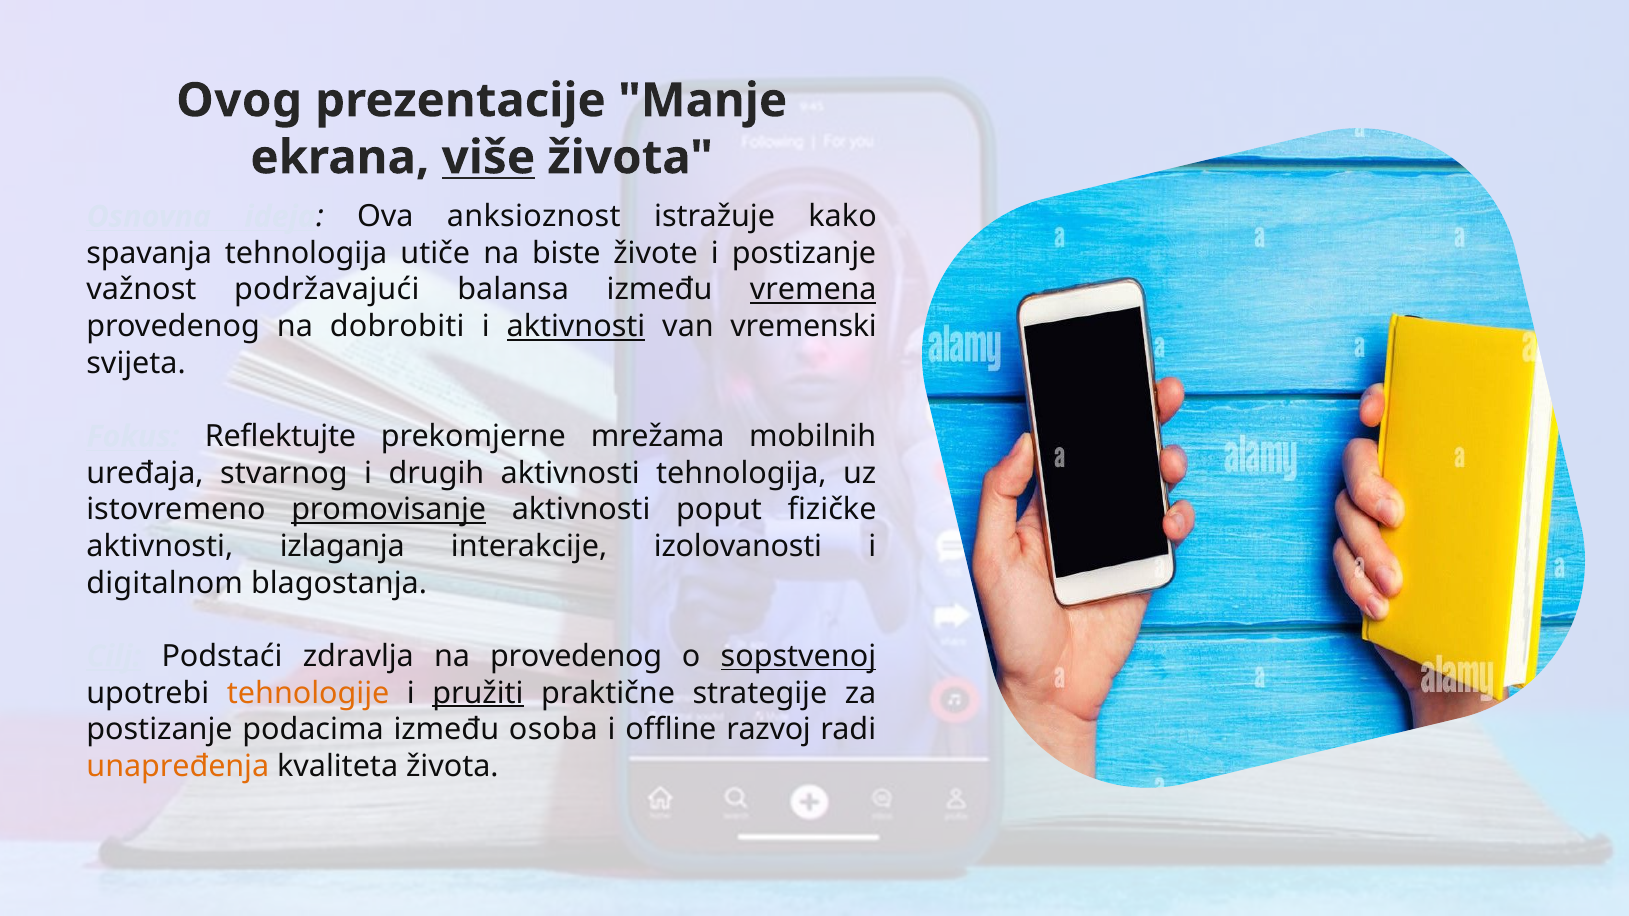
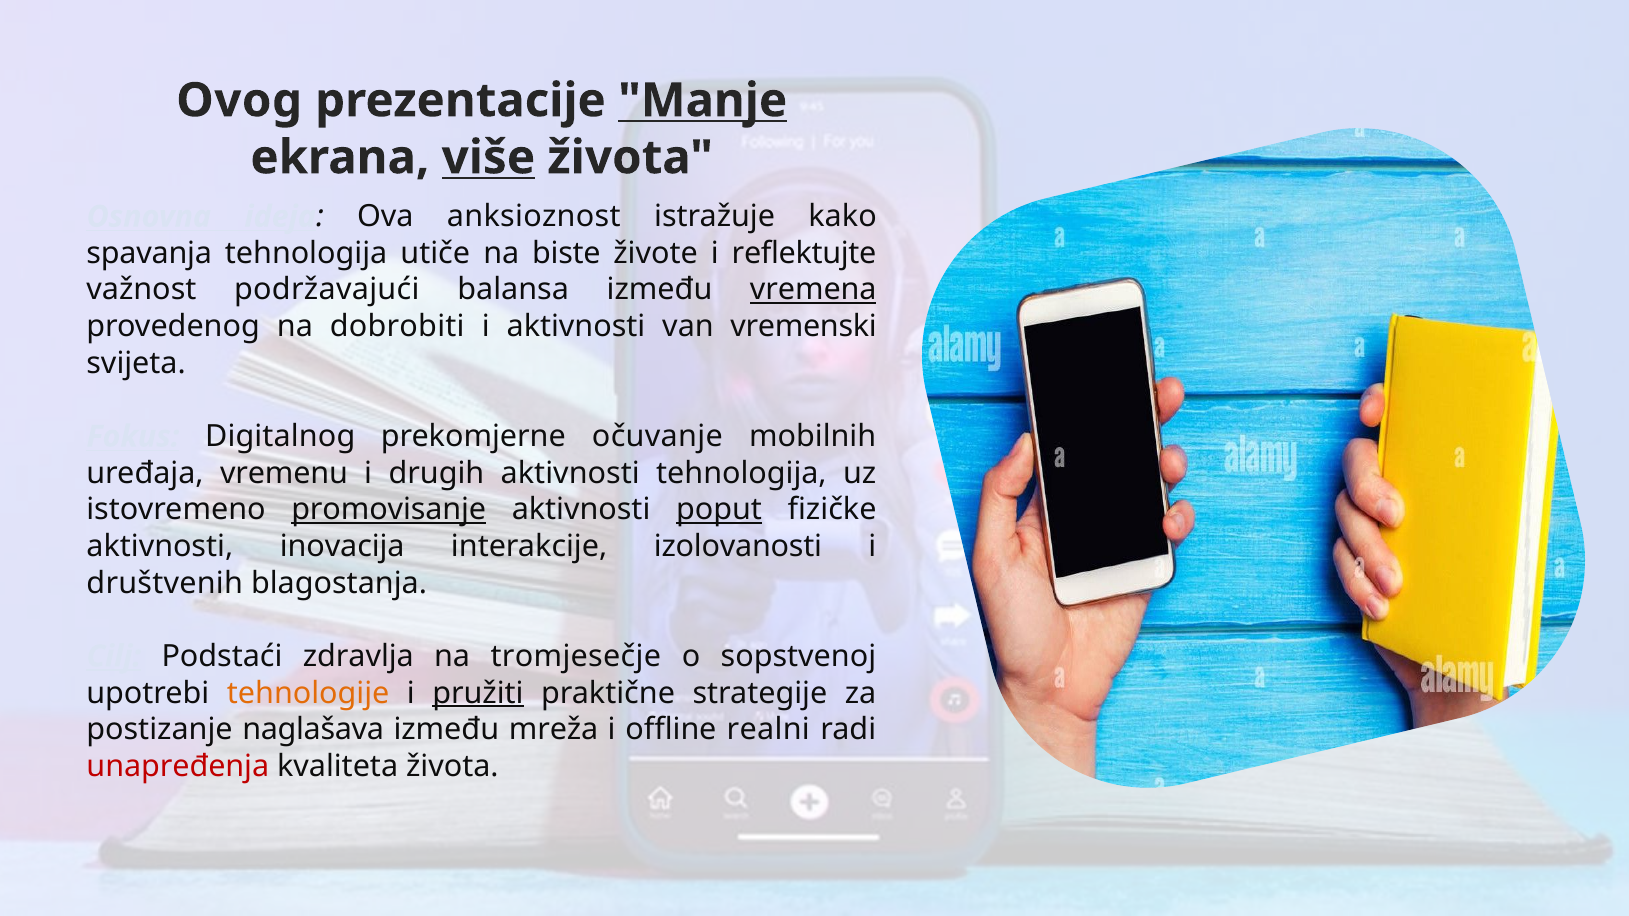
Manje underline: none -> present (703, 101)
i postizanje: postizanje -> reflektujte (804, 253)
aktivnosti underline: present -> none (576, 327)
Reflektujte: Reflektujte -> Digitalnog (280, 437)
mrežama: mrežama -> očuvanje (657, 437)
stvarnog: stvarnog -> vremenu (284, 473)
poput underline: none -> present (719, 510)
izlaganja: izlaganja -> inovacija (342, 547)
digitalnom: digitalnom -> društvenih (165, 583)
na provedenog: provedenog -> tromjesečje (576, 657)
sopstvenoj underline: present -> none (798, 657)
podacima: podacima -> naglašava (313, 730)
osoba: osoba -> mreža (554, 730)
razvoj: razvoj -> realni (768, 730)
unapređenja colour: orange -> red (178, 766)
